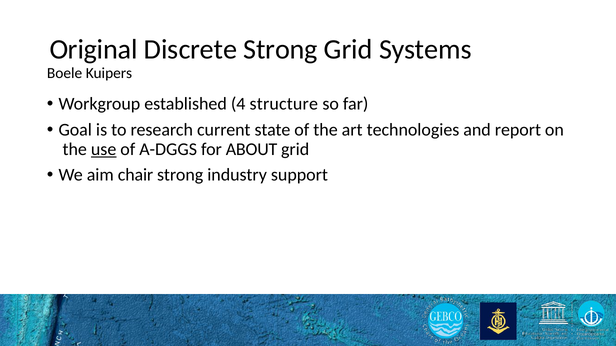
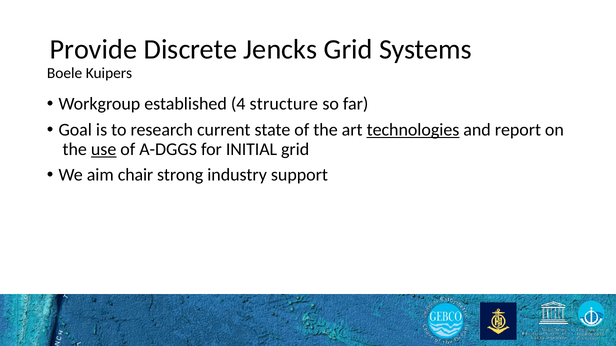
Original: Original -> Provide (93, 50)
Discrete Strong: Strong -> Jencks (280, 50)
technologies underline: none -> present (413, 130)
ABOUT: ABOUT -> INITIAL (252, 149)
